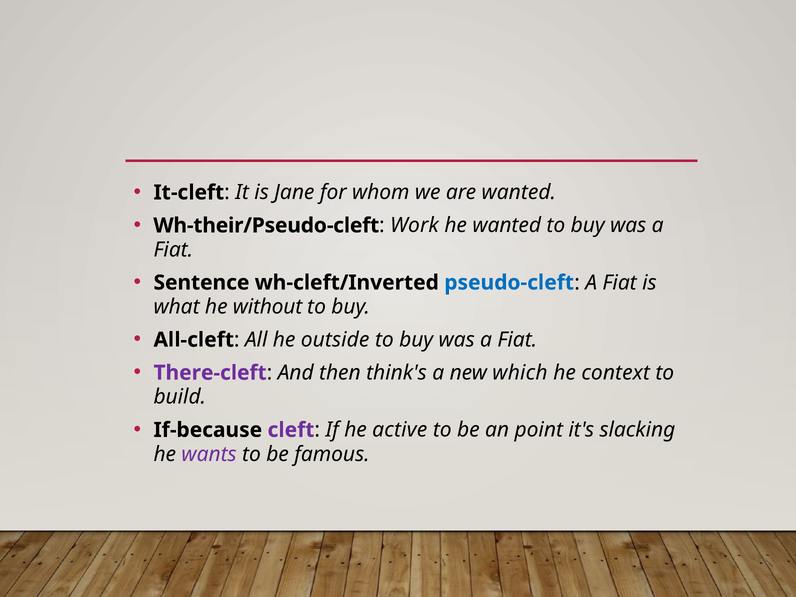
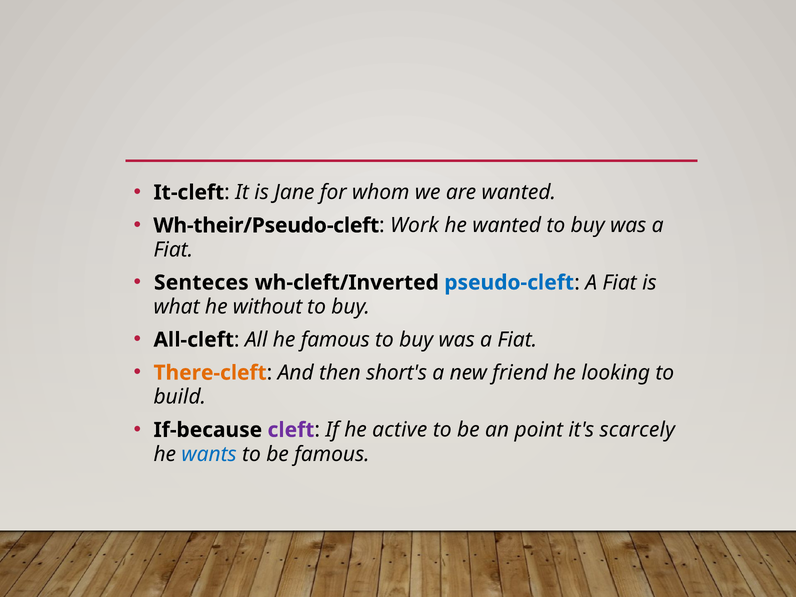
Sentence: Sentence -> Senteces (201, 283)
he outside: outside -> famous (335, 340)
There-cleft colour: purple -> orange (210, 373)
think's: think's -> short's (397, 373)
which: which -> friend (520, 373)
context: context -> looking (616, 373)
slacking: slacking -> scarcely (637, 430)
wants colour: purple -> blue (209, 454)
